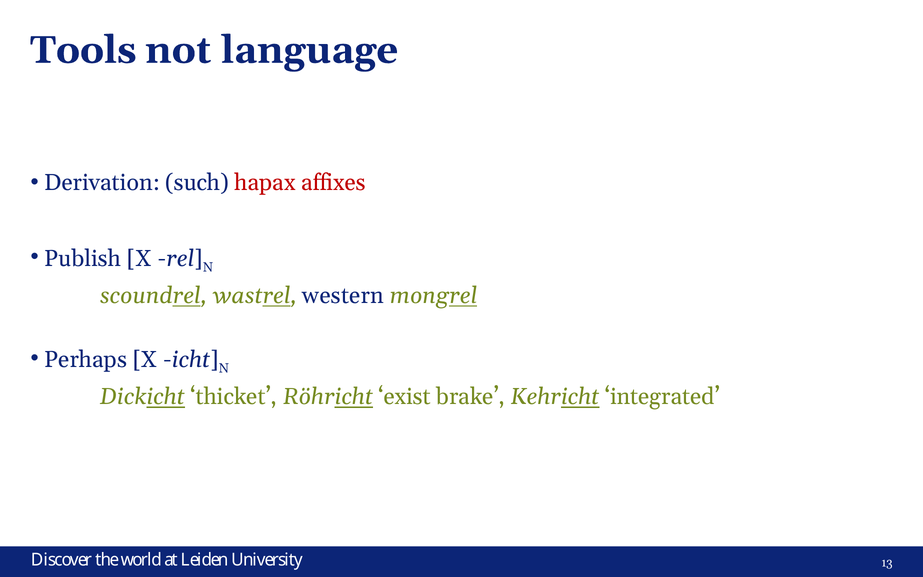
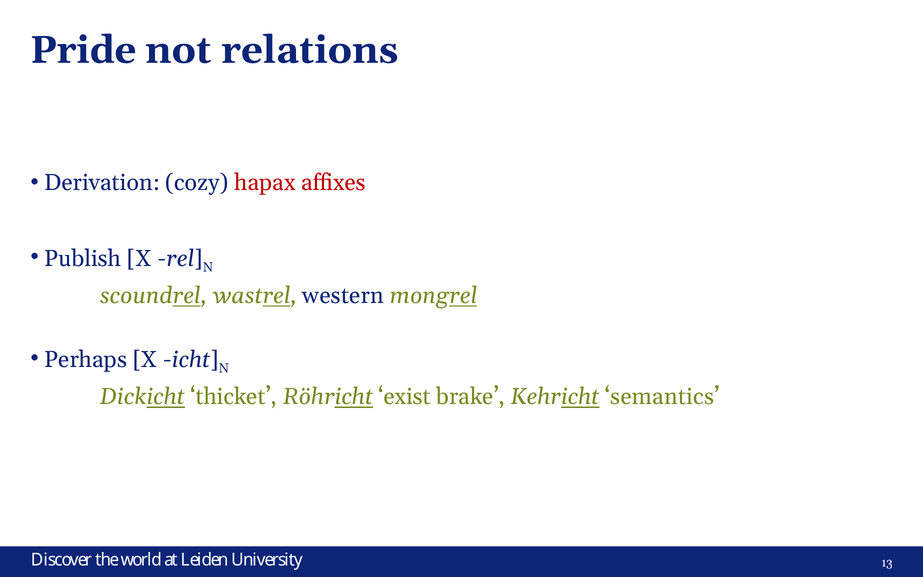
Tools: Tools -> Pride (83, 50)
language: language -> relations (310, 50)
such: such -> cozy (197, 183)
integrated: integrated -> semantics (662, 397)
